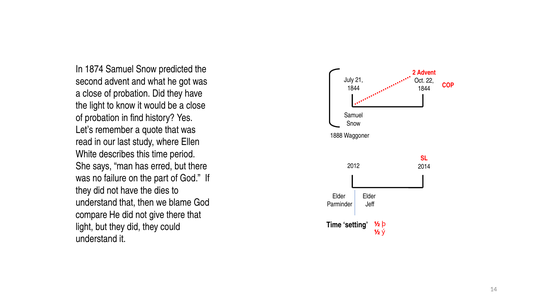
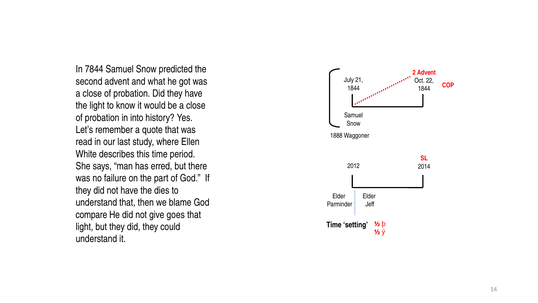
1874: 1874 -> 7844 (94, 69)
find: find -> into (137, 118)
give there: there -> goes (176, 214)
